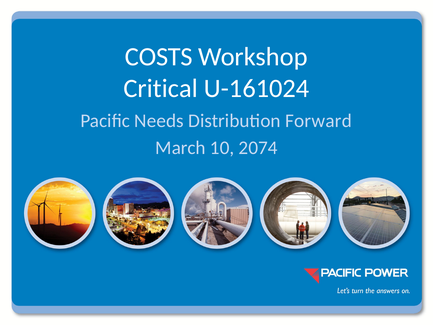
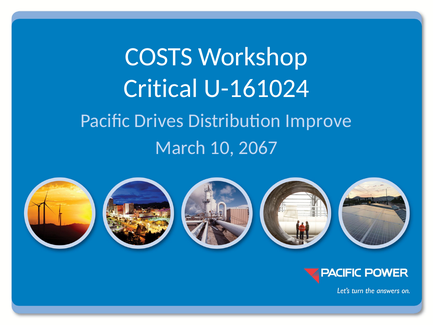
Needs: Needs -> Drives (159, 121)
Forward: Forward -> Improve (319, 121)
2074: 2074 -> 2067 (258, 148)
